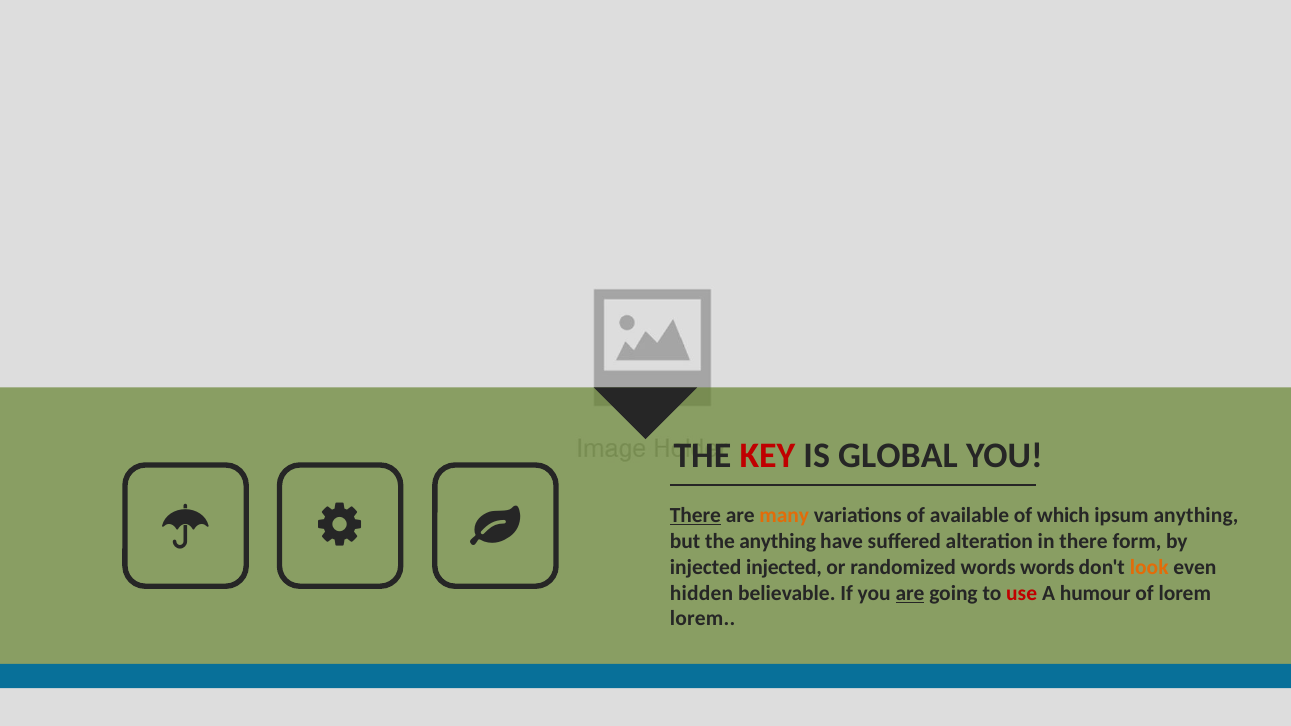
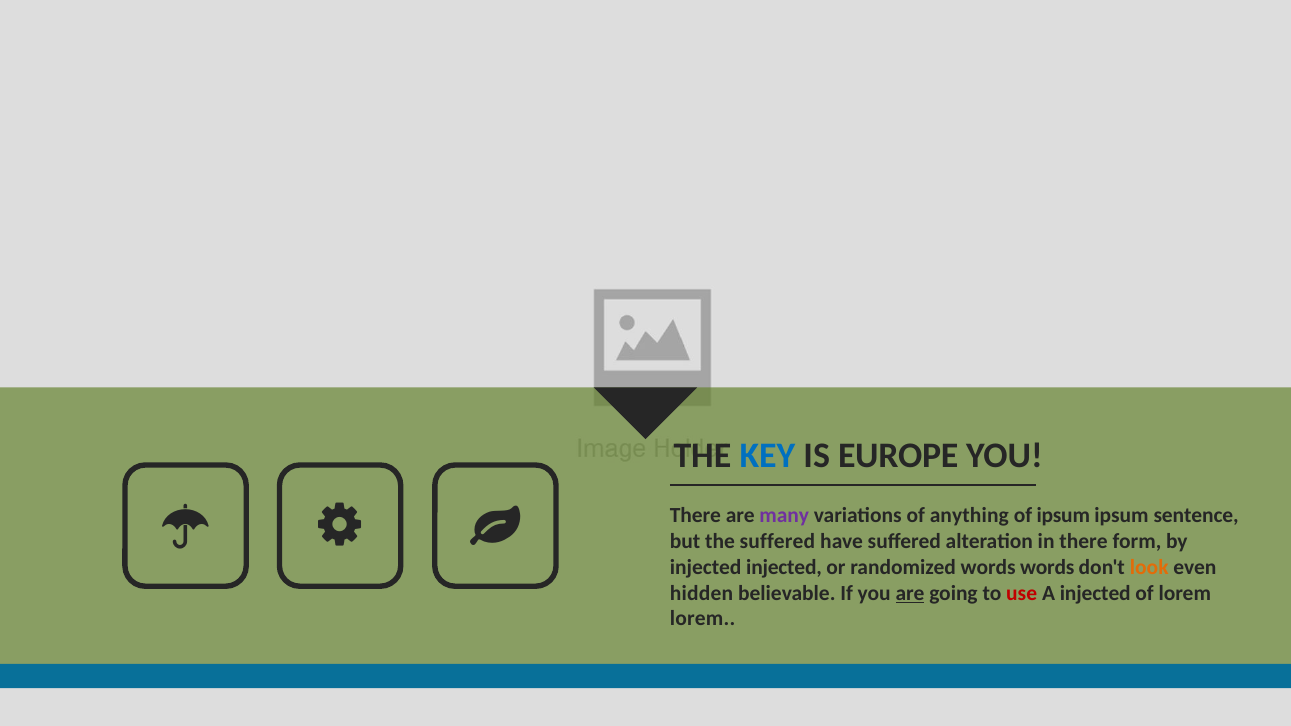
KEY colour: red -> blue (767, 456)
GLOBAL: GLOBAL -> EUROPE (898, 456)
There underline: present -> none (695, 516)
many colour: orange -> purple (784, 516)
available: available -> anything (969, 516)
of which: which -> ipsum (1063, 516)
ipsum anything: anything -> sentence (1196, 516)
the anything: anything -> suffered (777, 542)
A humour: humour -> injected (1095, 593)
